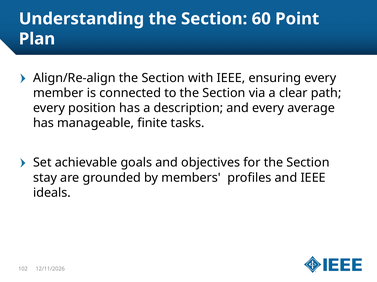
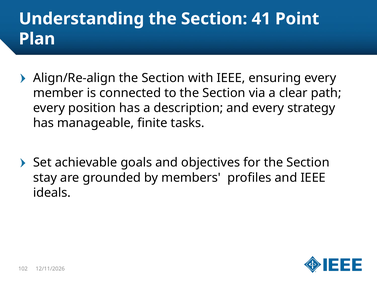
60: 60 -> 41 (261, 19)
average: average -> strategy (311, 108)
